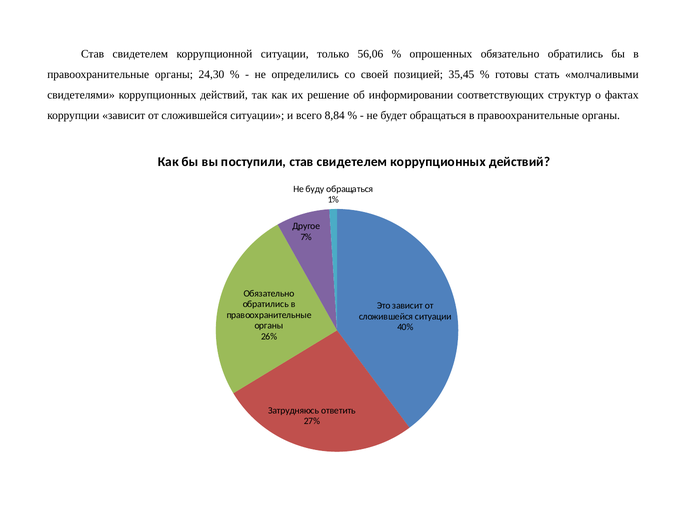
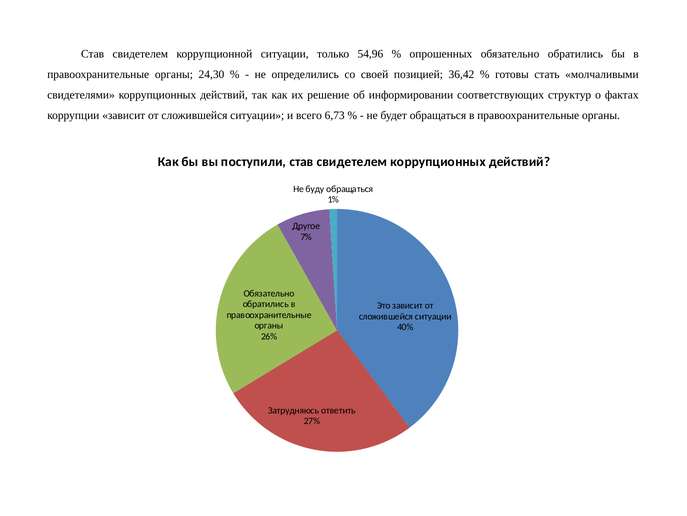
56,06: 56,06 -> 54,96 (370, 54)
35,45: 35,45 -> 36,42 (461, 74)
8,84: 8,84 -> 6,73 (335, 116)
